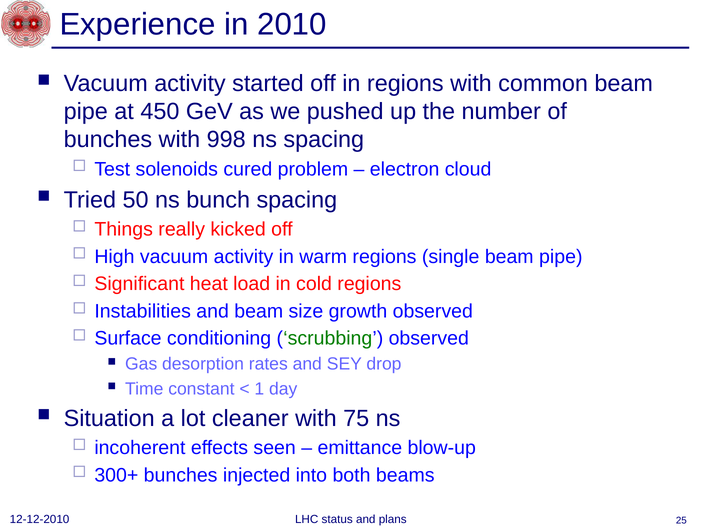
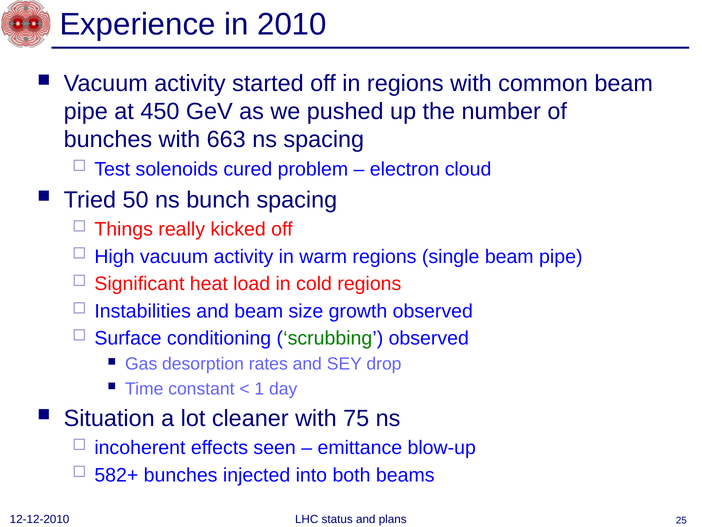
998: 998 -> 663 (226, 140)
300+: 300+ -> 582+ (116, 475)
